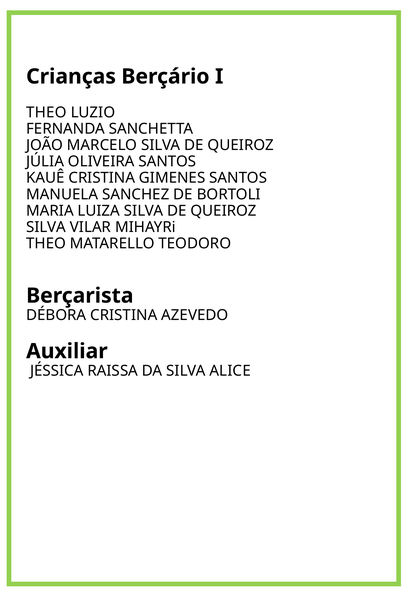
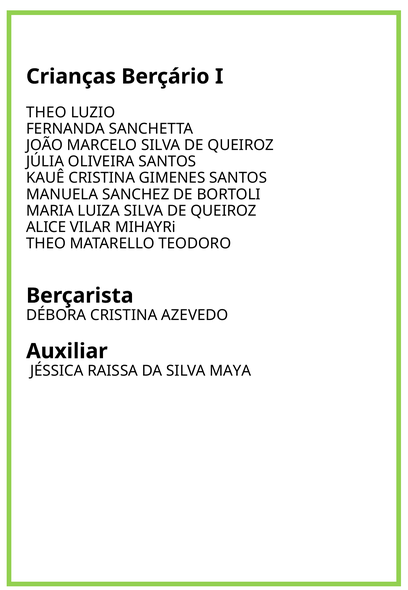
SILVA: SILVA -> ALICE (46, 227)
ALICE: ALICE -> MAYA (230, 370)
